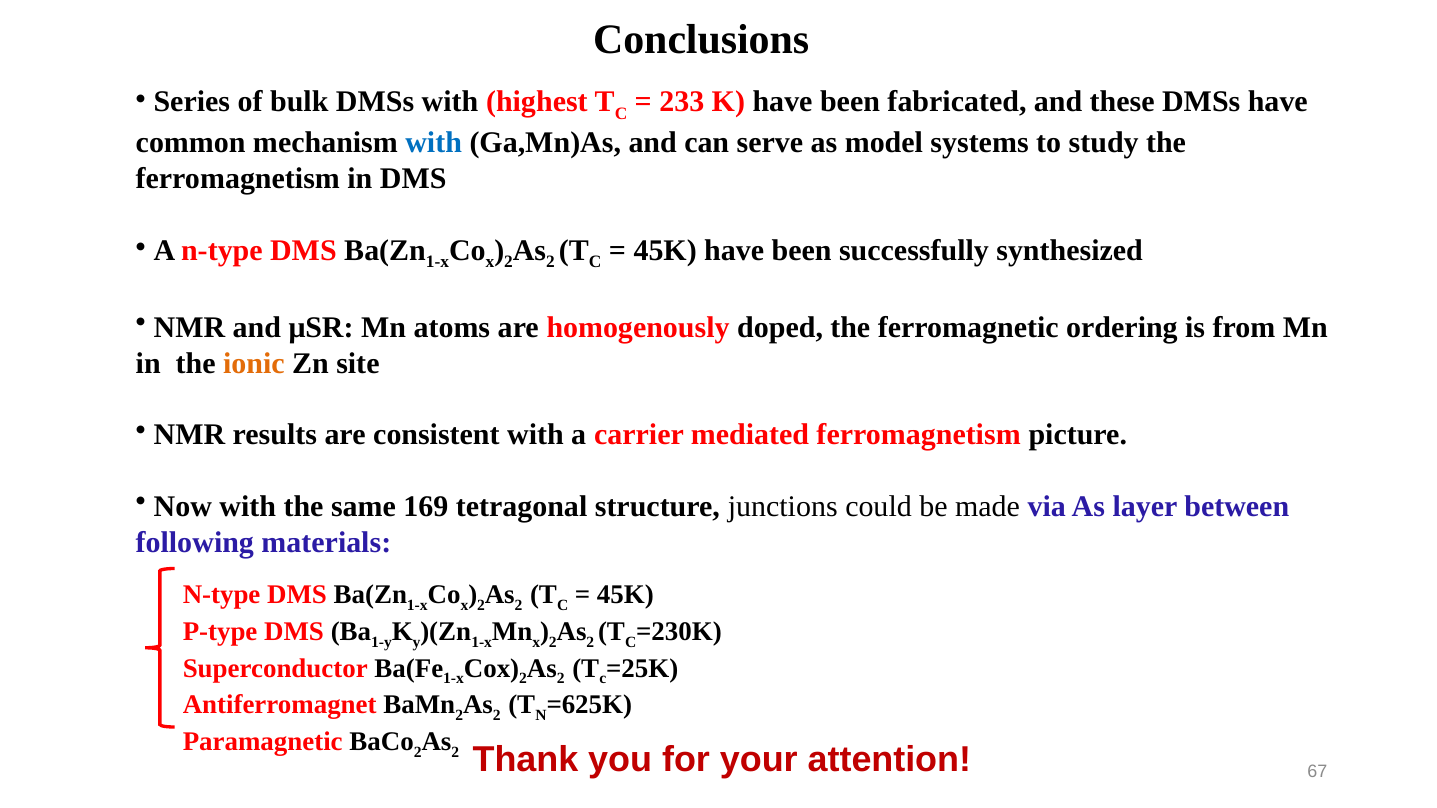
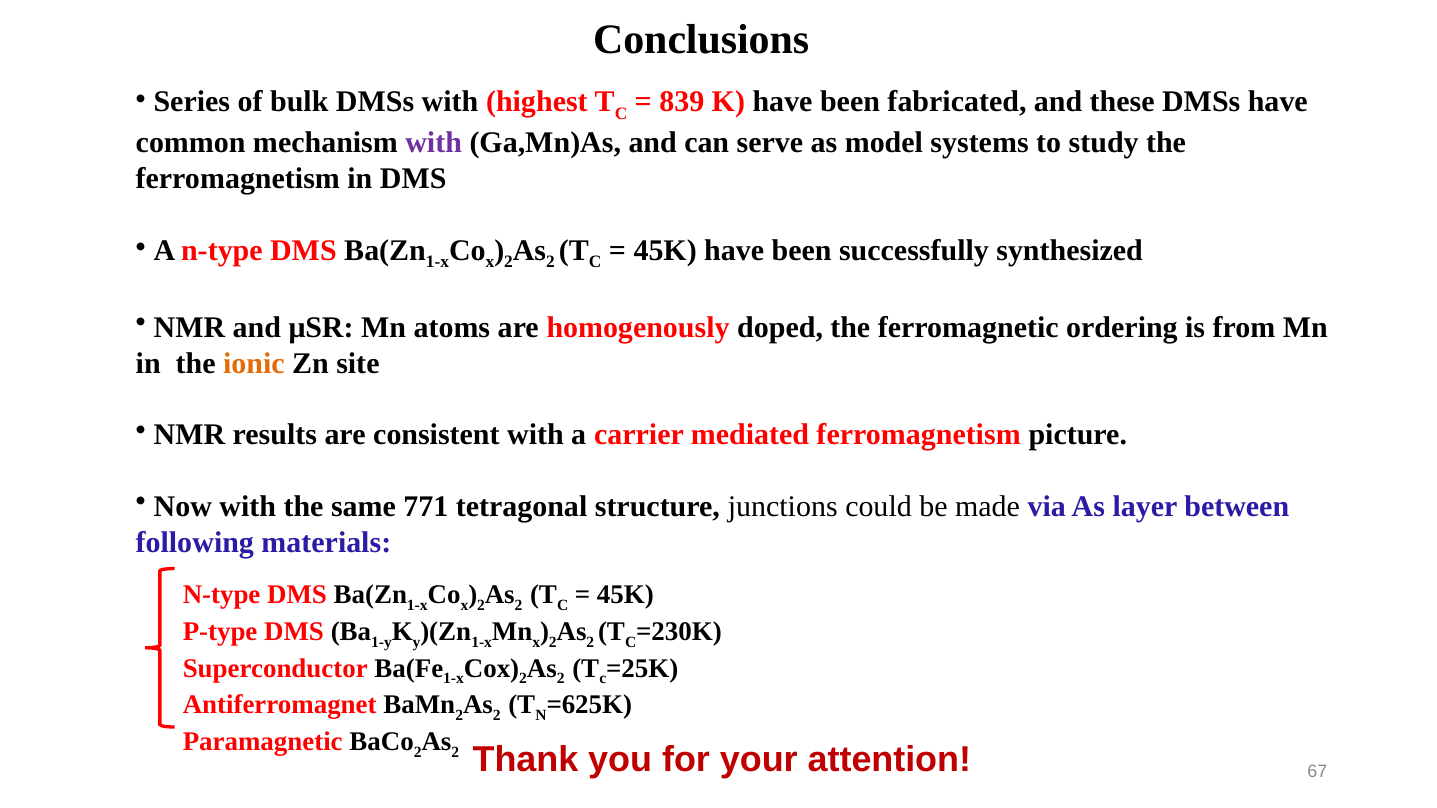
233: 233 -> 839 (682, 102)
with colour: blue -> purple (434, 143)
169: 169 -> 771 (426, 507)
